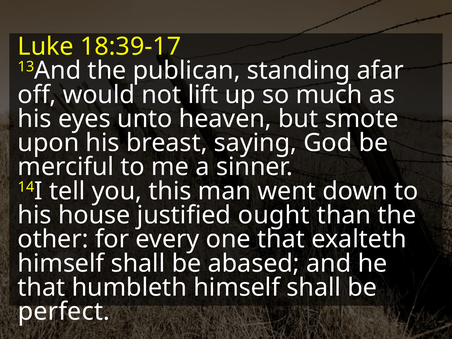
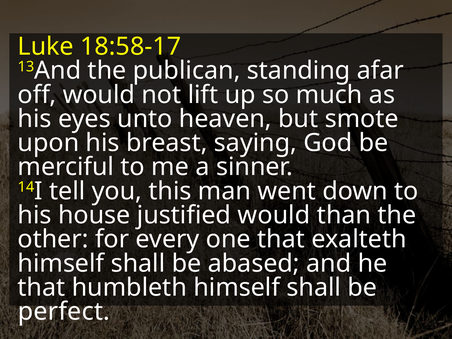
18:39-17: 18:39-17 -> 18:58-17 (131, 47)
justified ought: ought -> would (274, 215)
